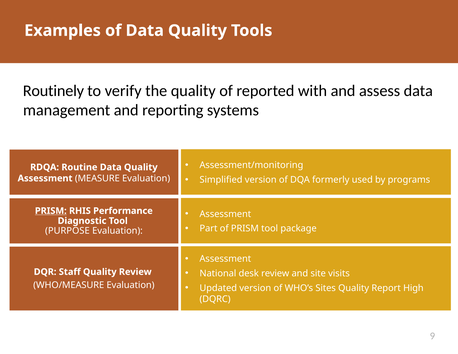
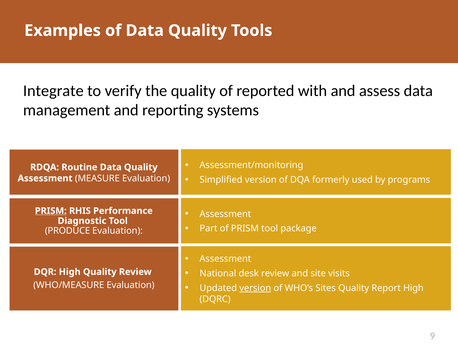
Routinely: Routinely -> Integrate (53, 91)
PURPOSE: PURPOSE -> PRODUCE (68, 231)
DQR Staff: Staff -> High (70, 272)
version underline: none -> present (255, 288)
